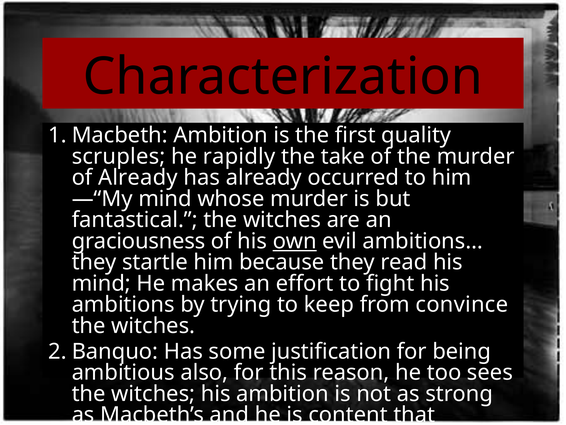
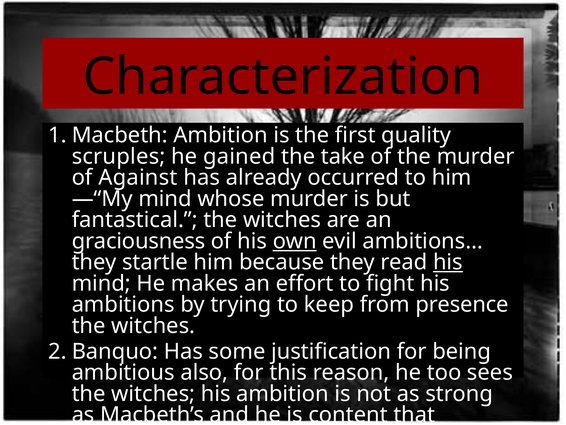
rapidly: rapidly -> gained (239, 156)
of Already: Already -> Against (138, 177)
his underline: none -> present (448, 262)
convince: convince -> presence (462, 304)
